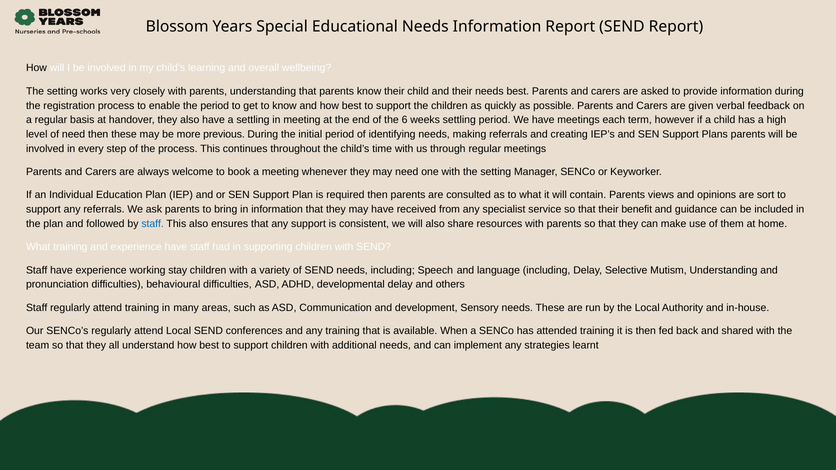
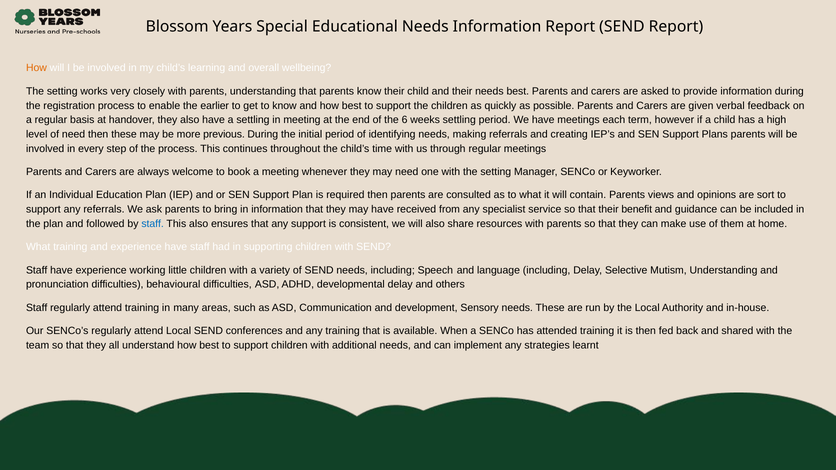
How colour: black -> orange (36, 68)
the period: period -> earlier (215, 106)
stay: stay -> little (178, 270)
